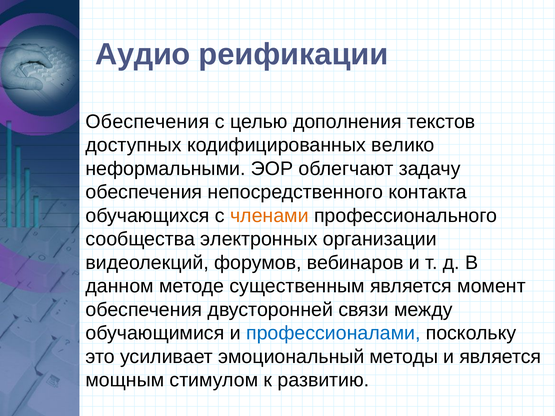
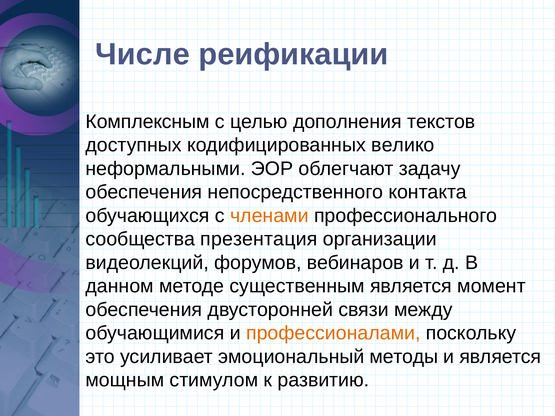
Аудио: Аудио -> Числе (143, 54)
Обеспечения: Обеспечения -> Комплексным (148, 122)
электронных: электронных -> презентация (259, 239)
профессионалами colour: blue -> orange (333, 333)
